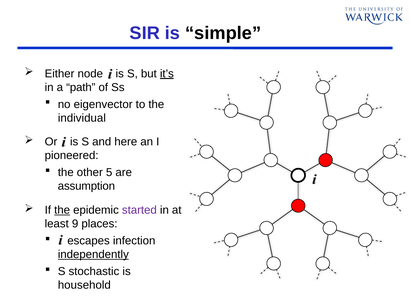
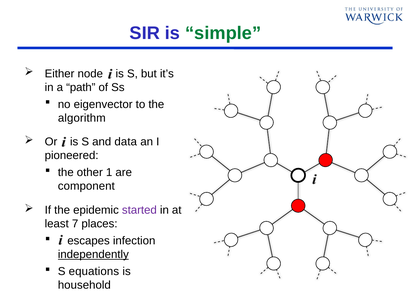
simple colour: black -> green (223, 33)
it’s underline: present -> none (167, 74)
individual: individual -> algorithm (82, 118)
here: here -> data (126, 142)
5: 5 -> 1 (109, 173)
assumption: assumption -> component (86, 187)
the underline: present -> none (62, 210)
9: 9 -> 7 (75, 224)
stochastic: stochastic -> equations (94, 272)
